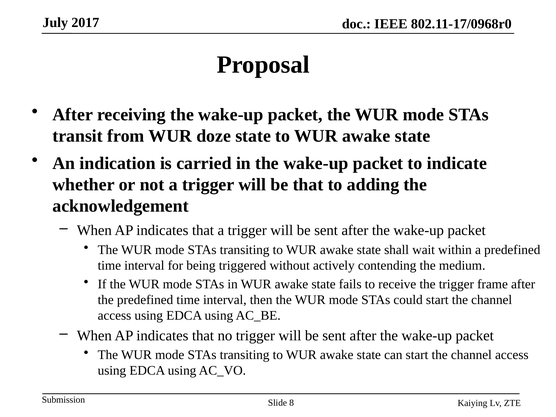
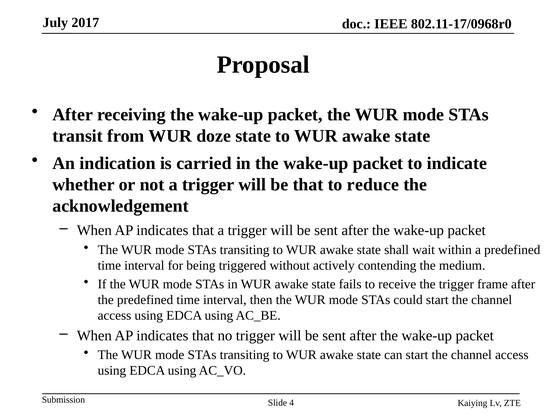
adding: adding -> reduce (373, 185)
8: 8 -> 4 (292, 403)
